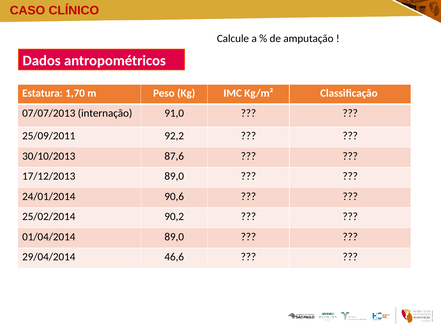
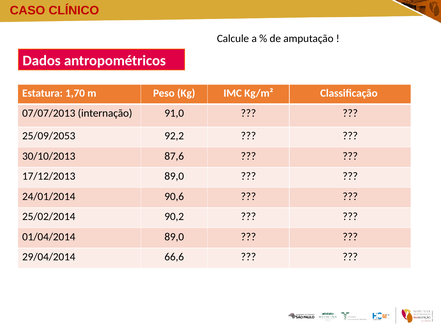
25/09/2011: 25/09/2011 -> 25/09/2053 (49, 136)
46,6: 46,6 -> 66,6 (174, 258)
